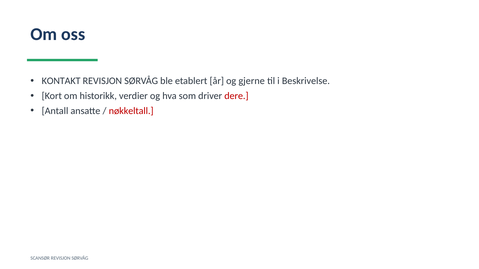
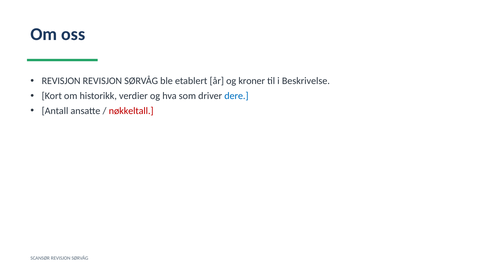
KONTAKT: KONTAKT -> REVISJON (61, 81)
gjerne: gjerne -> kroner (252, 81)
dere colour: red -> blue (236, 96)
